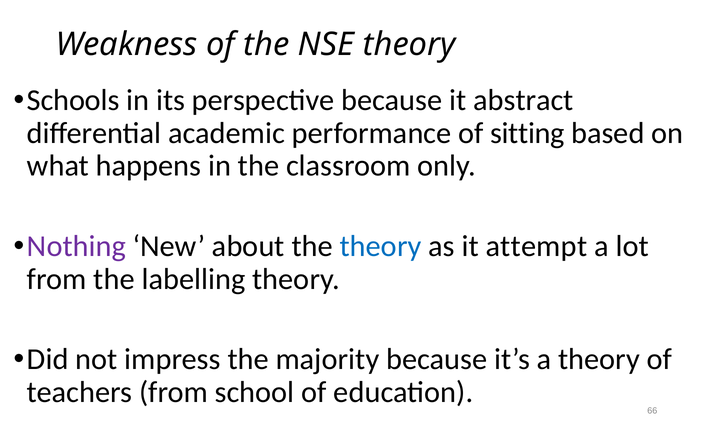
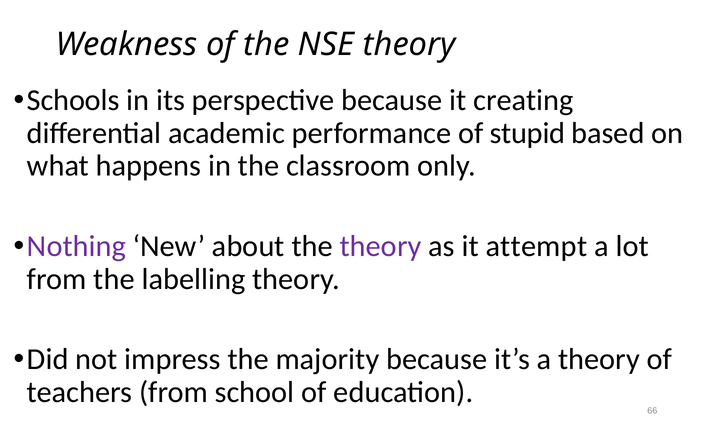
abstract: abstract -> creating (523, 100)
sitting: sitting -> stupid (527, 133)
theory colour: blue -> purple (380, 247)
